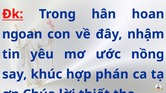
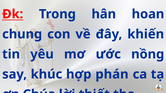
ngoan: ngoan -> chung (22, 34)
nhậm: nhậm -> khiến (146, 34)
